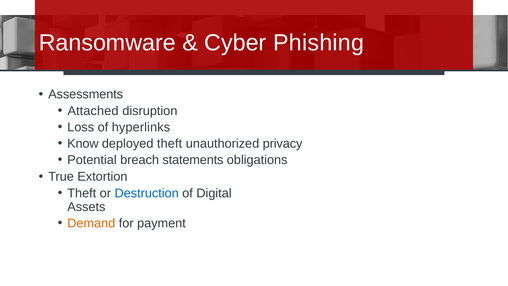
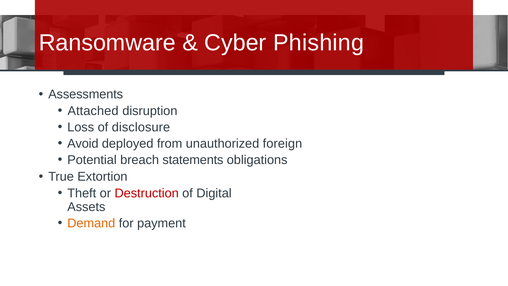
hyperlinks: hyperlinks -> disclosure (141, 127)
Know: Know -> Avoid (83, 143)
deployed theft: theft -> from (170, 143)
privacy: privacy -> foreign (282, 143)
Destruction colour: blue -> red (147, 193)
